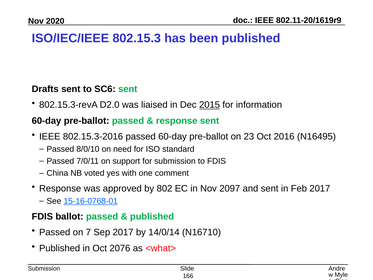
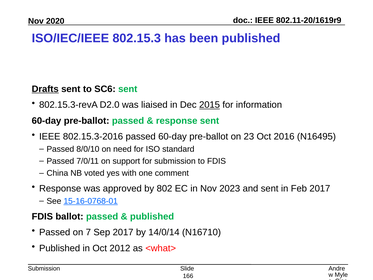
Drafts underline: none -> present (45, 89)
2097: 2097 -> 2023 (230, 188)
2076: 2076 -> 2012 (120, 248)
